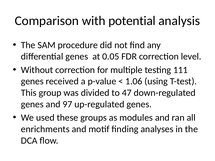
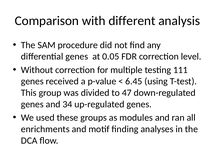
potential: potential -> different (132, 21)
1.06: 1.06 -> 6.45 (134, 81)
97: 97 -> 34 (67, 104)
